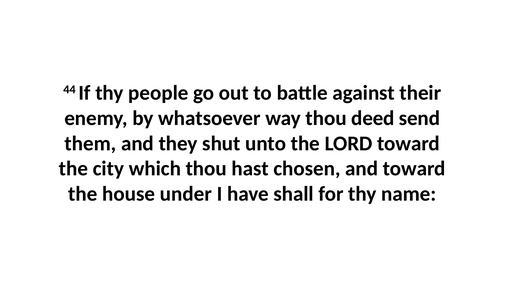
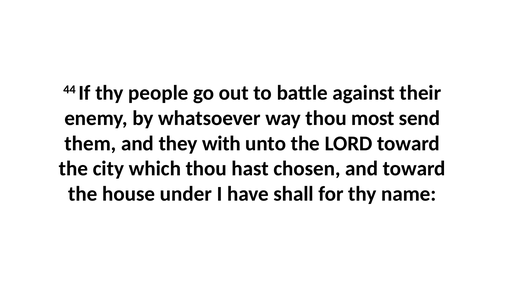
deed: deed -> most (373, 118)
shut: shut -> with (222, 143)
